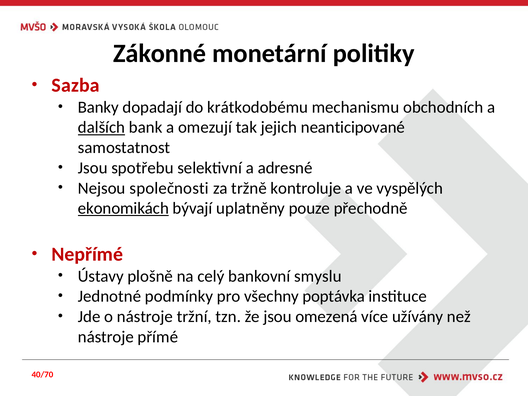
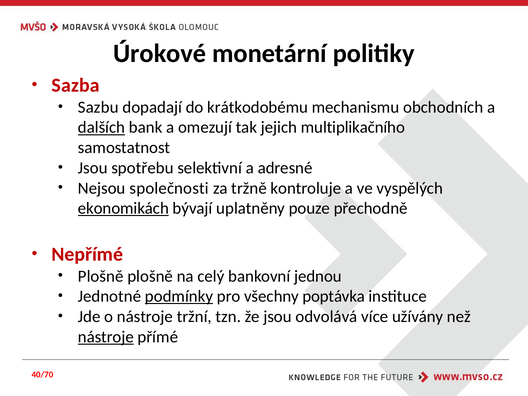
Zákonné: Zákonné -> Úrokové (160, 53)
Banky: Banky -> Sazbu (98, 107)
neanticipované: neanticipované -> multiplikačního (353, 127)
Ústavy: Ústavy -> Plošně (101, 276)
smyslu: smyslu -> jednou (318, 276)
podmínky underline: none -> present (179, 296)
omezená: omezená -> odvolává (326, 317)
nástroje underline: none -> present (106, 337)
